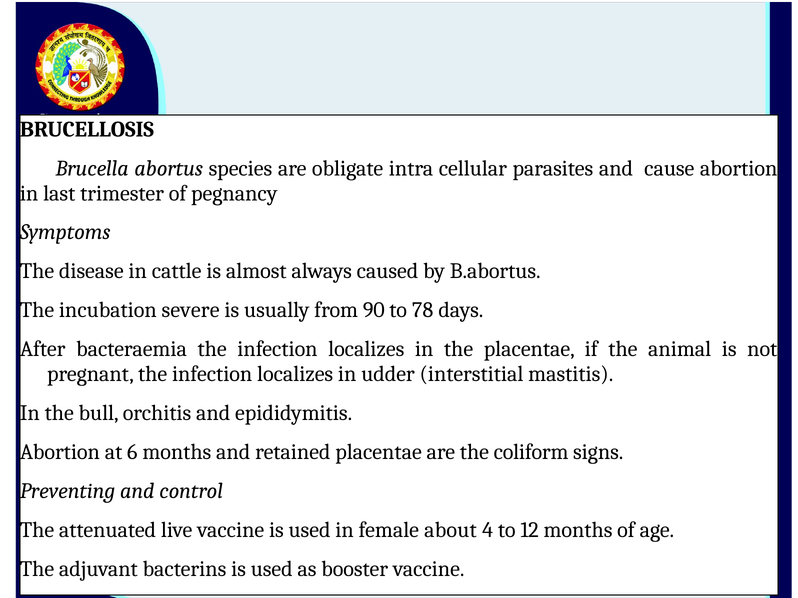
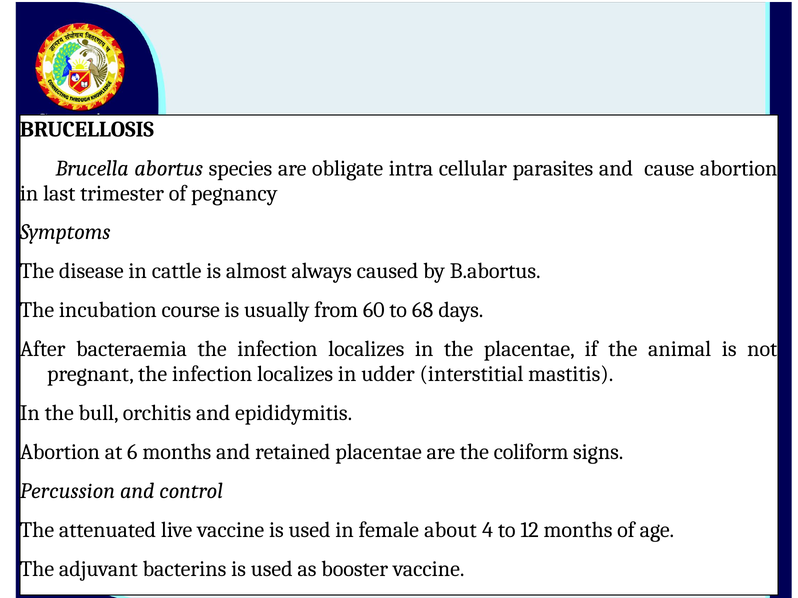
severe: severe -> course (191, 310)
90: 90 -> 60 (374, 310)
78: 78 -> 68 (423, 310)
Preventing: Preventing -> Percussion (68, 491)
